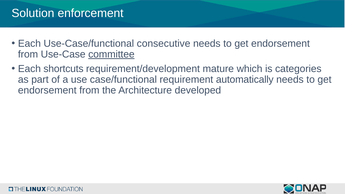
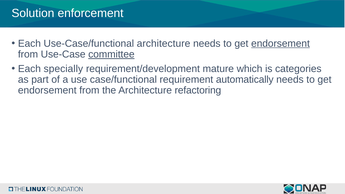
Use-Case/functional consecutive: consecutive -> architecture (164, 43)
endorsement underline: none -> present (280, 43)
shortcuts: shortcuts -> specially (63, 69)
developed: developed -> refactoring (198, 90)
